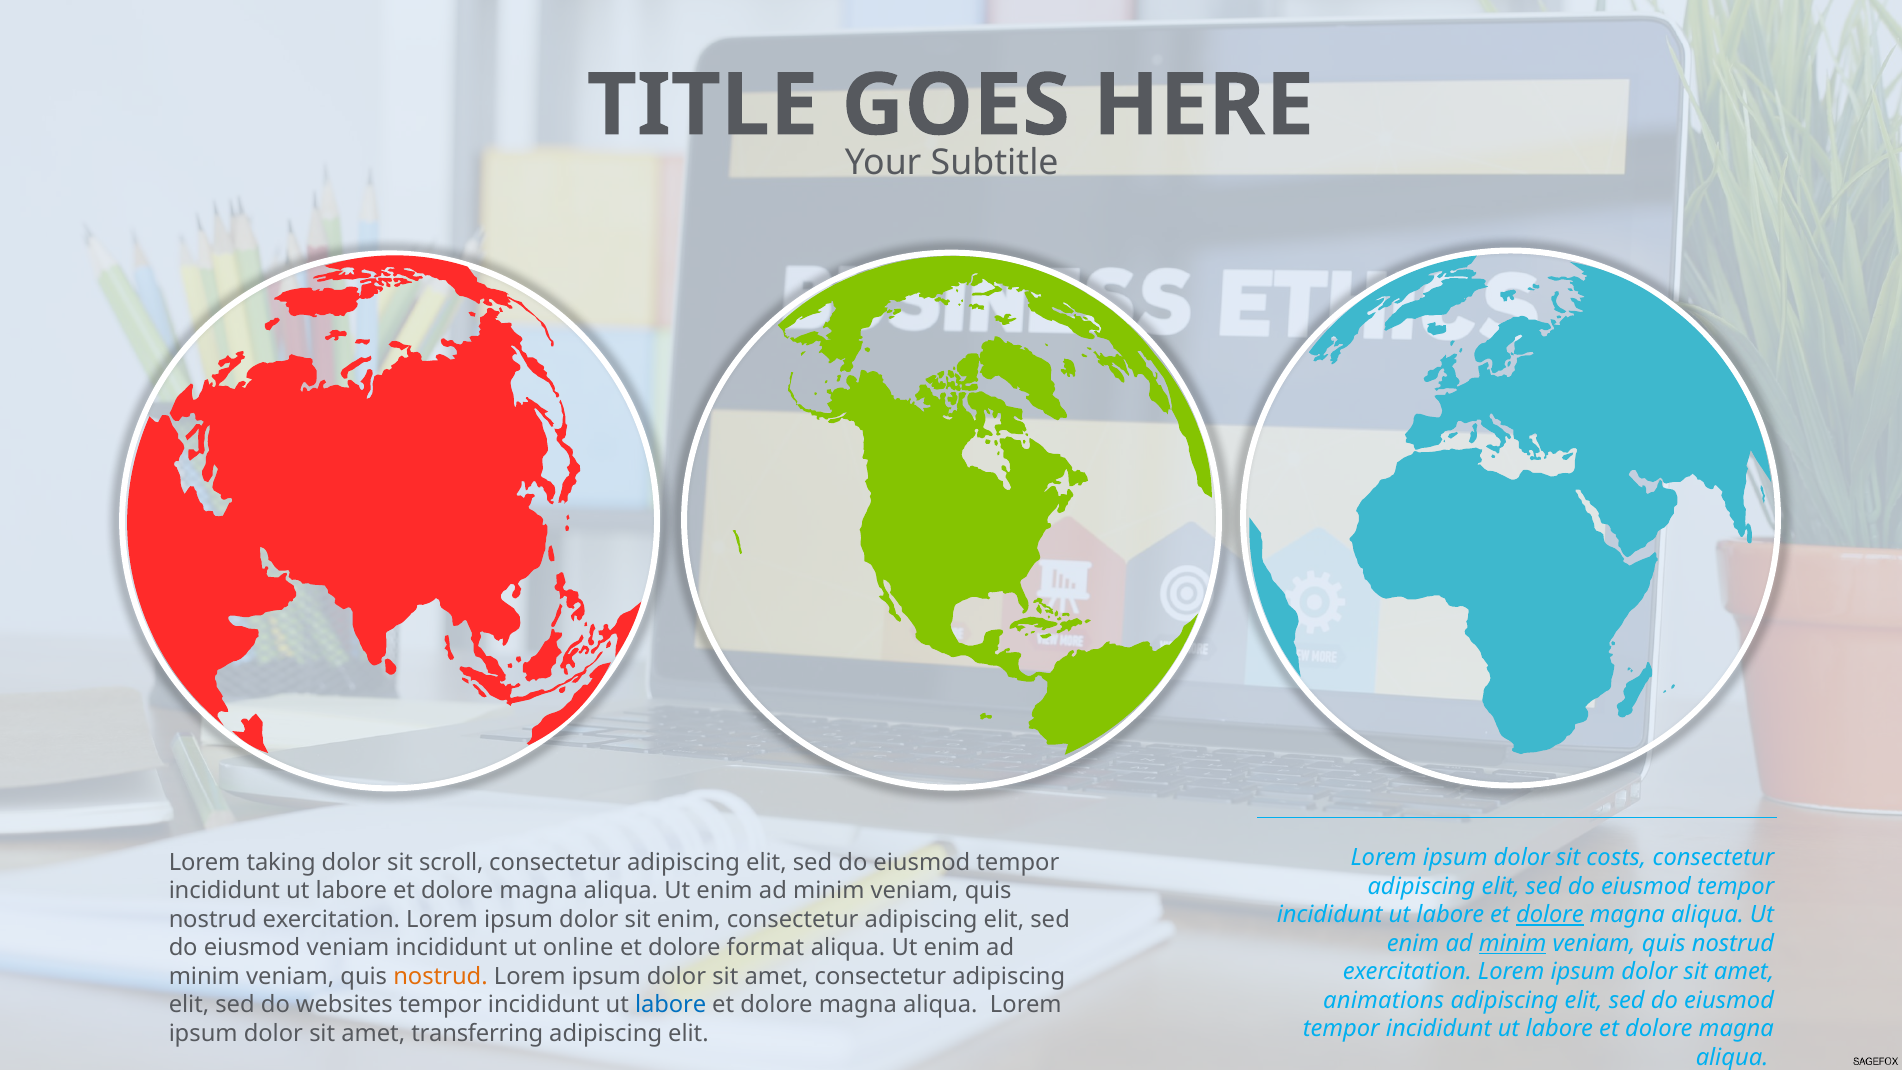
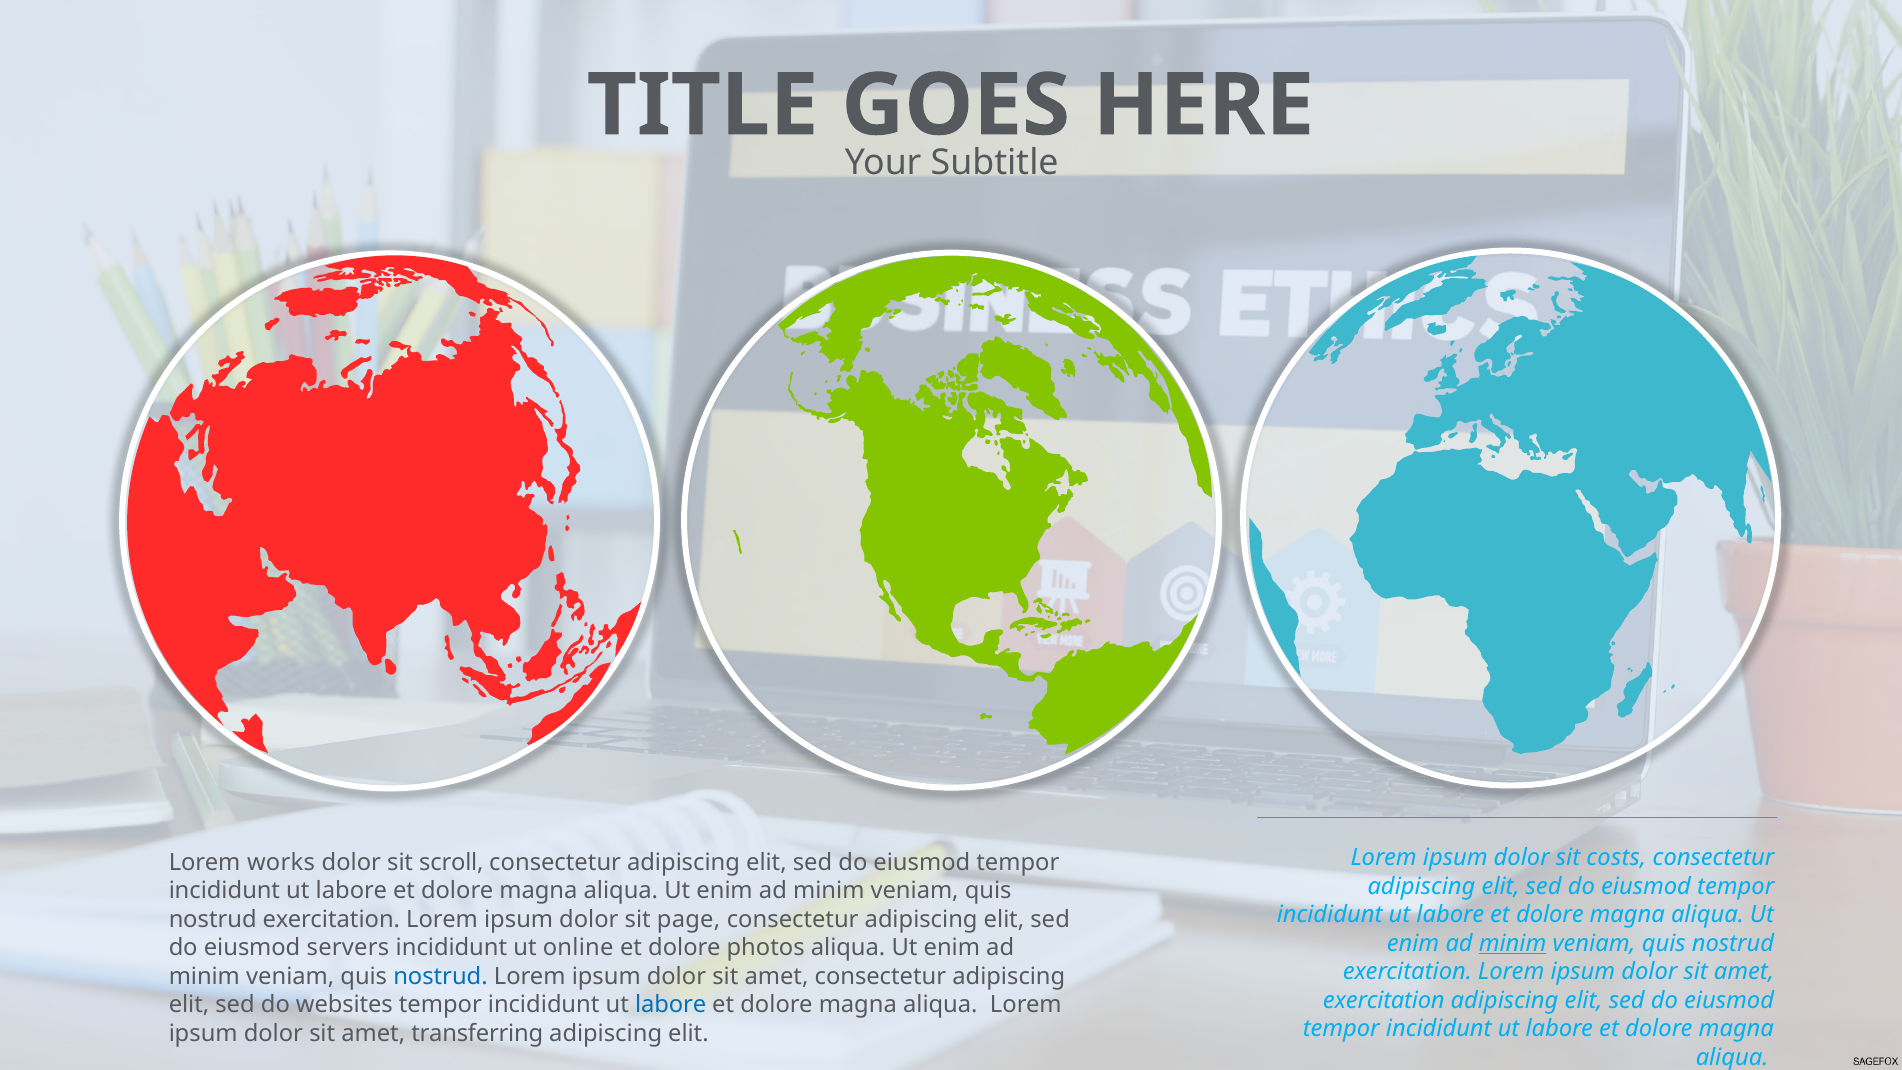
taking: taking -> works (281, 862)
dolore underline: present -> none (1550, 915)
sit enim: enim -> page (689, 919)
eiusmod veniam: veniam -> servers (348, 948)
format: format -> photos (766, 948)
nostrud colour: orange -> blue (440, 976)
animations: animations -> exercitation (1384, 1000)
